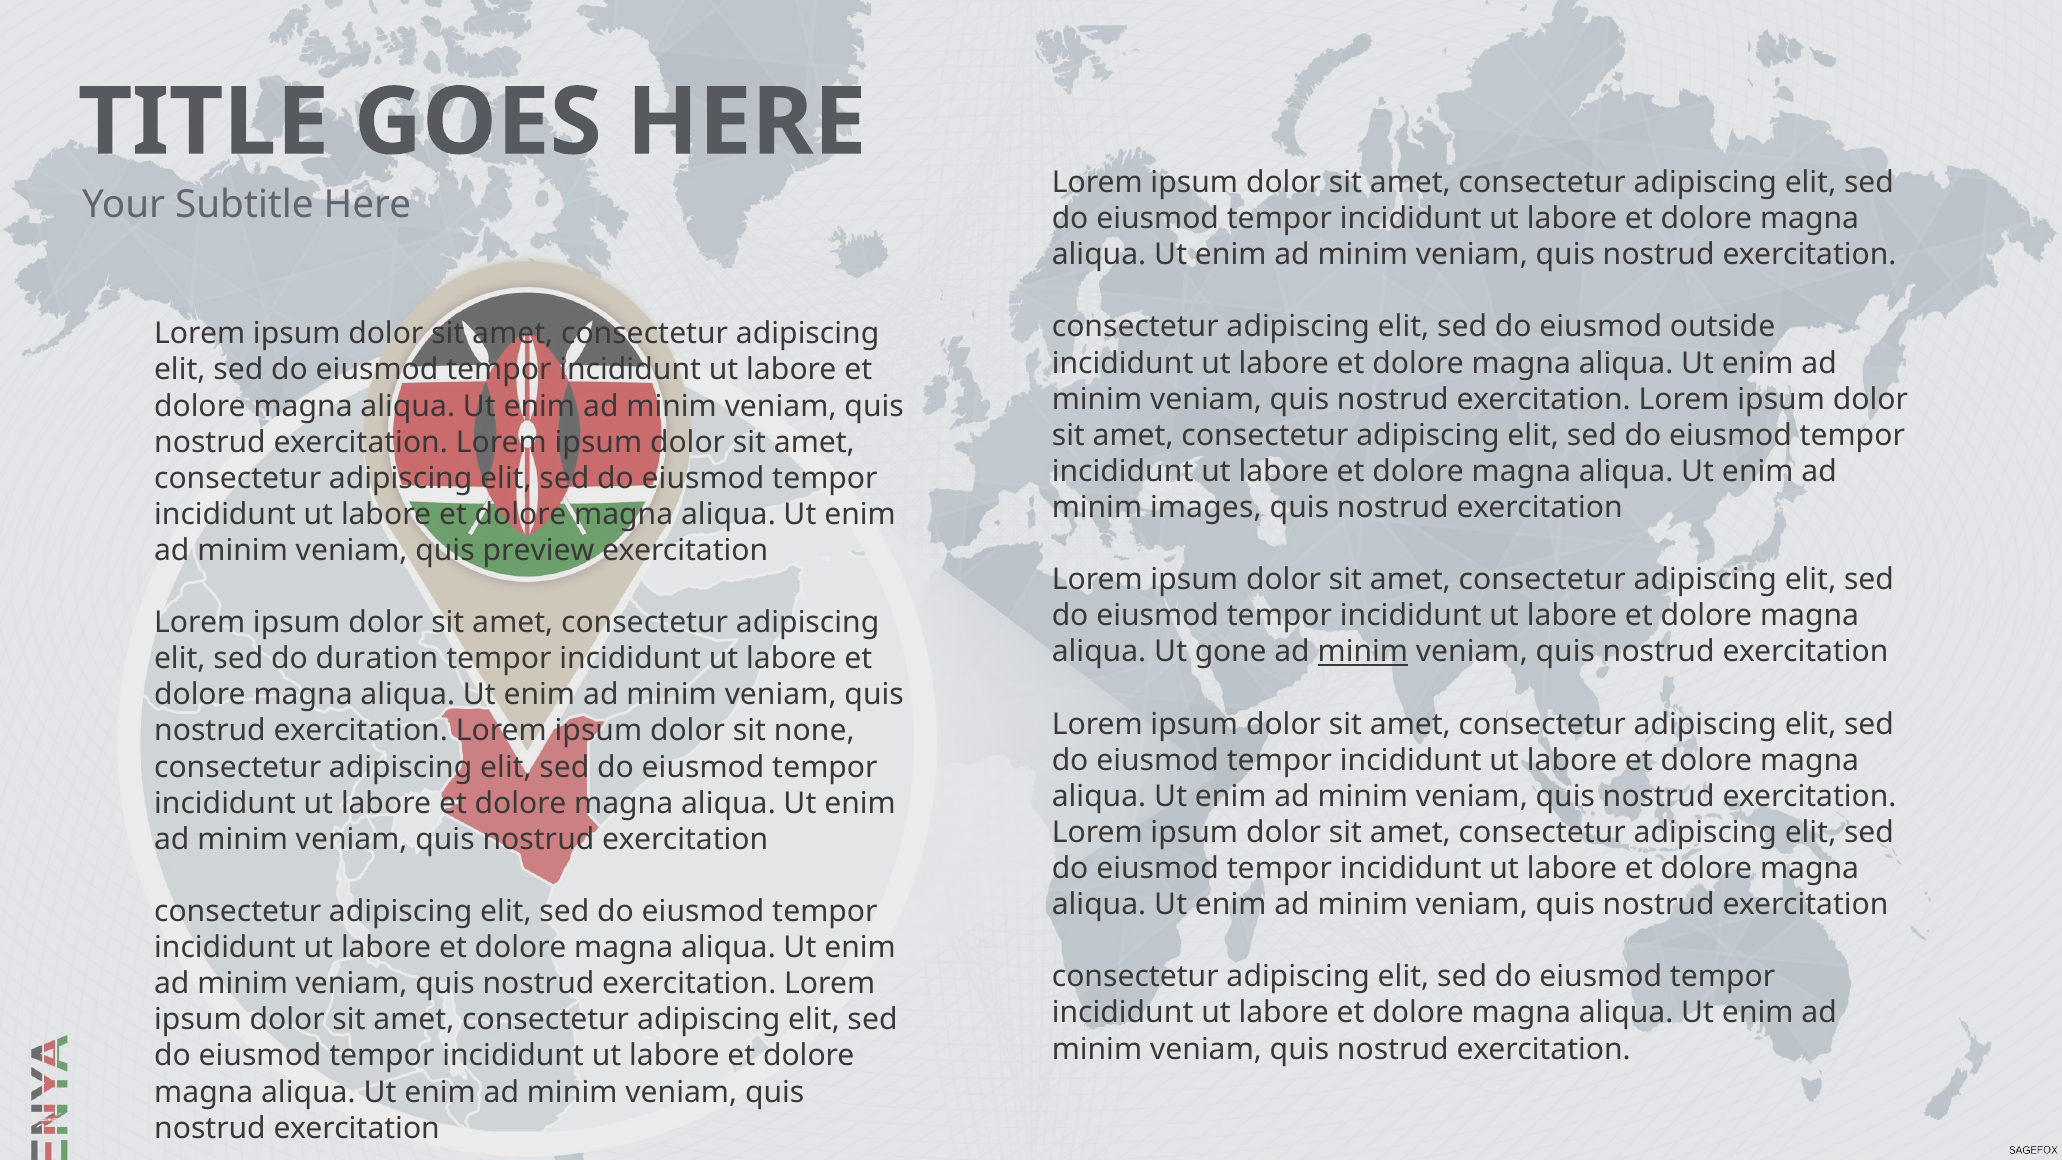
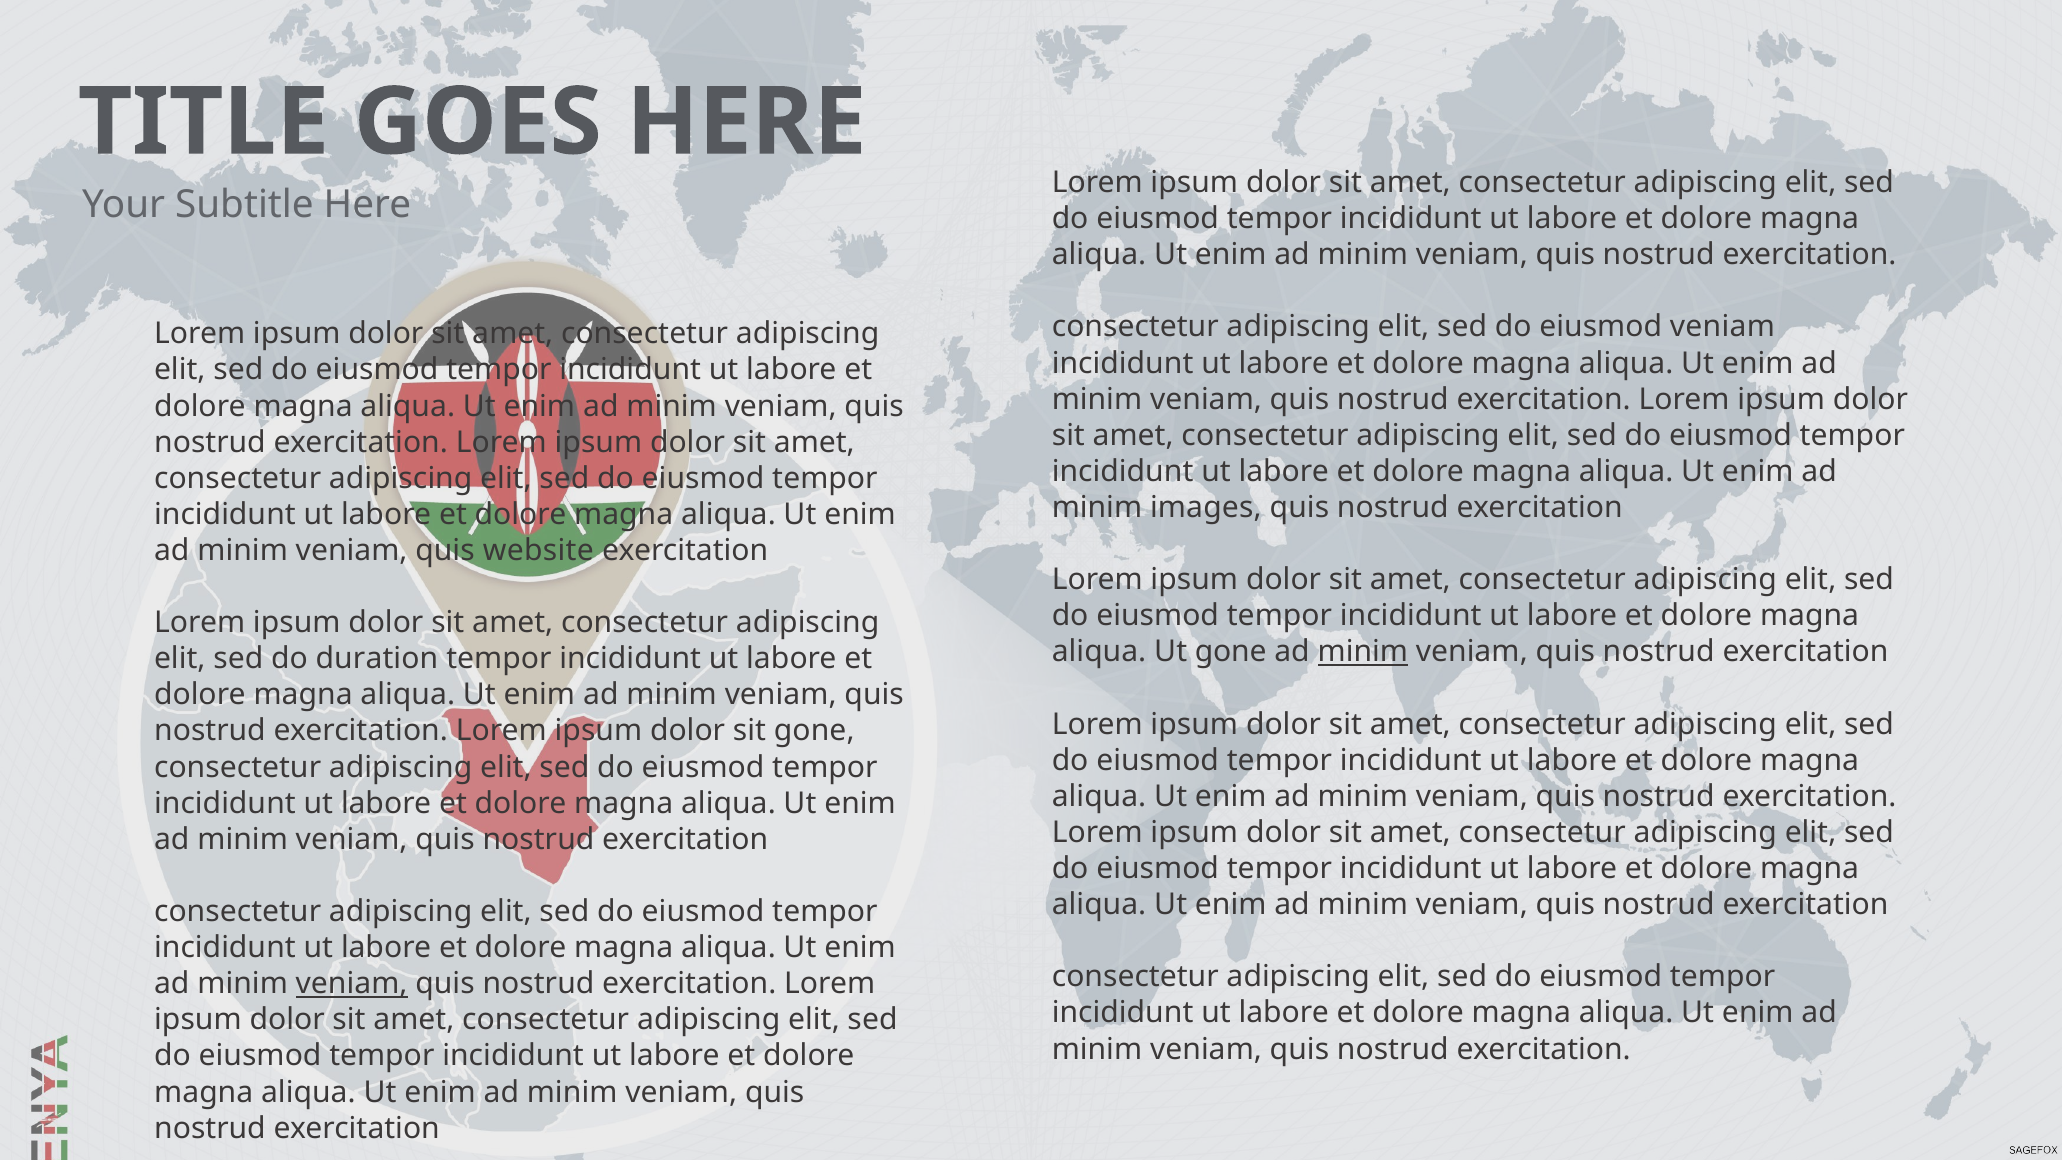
eiusmod outside: outside -> veniam (1722, 327)
preview: preview -> website (538, 550)
sit none: none -> gone (814, 731)
veniam underline: none -> present (352, 984)
